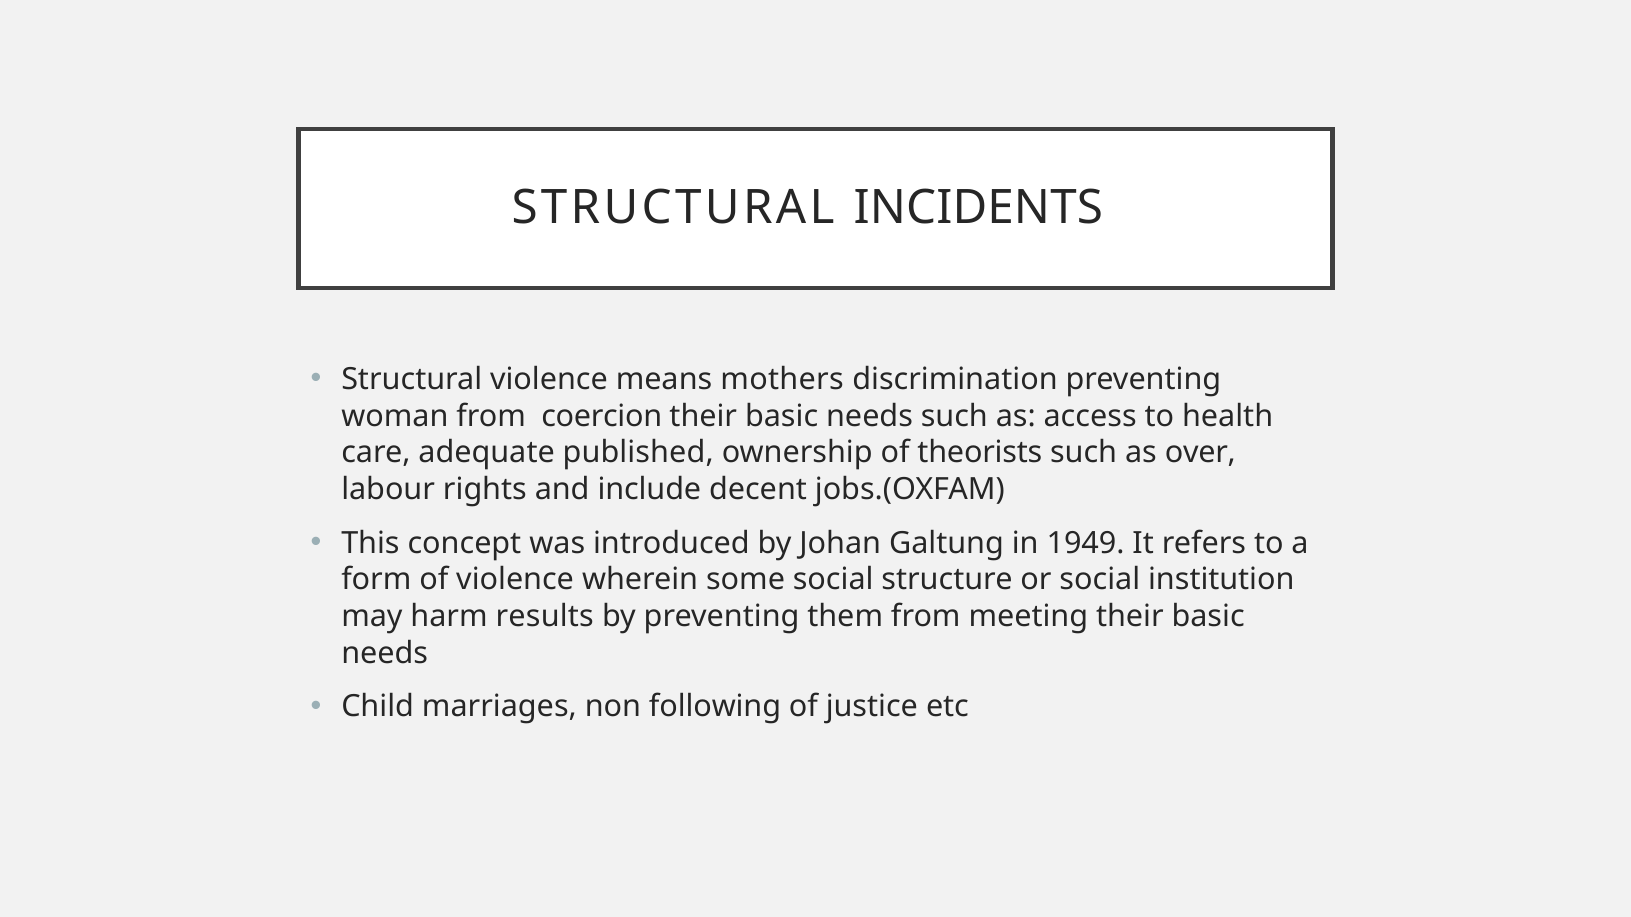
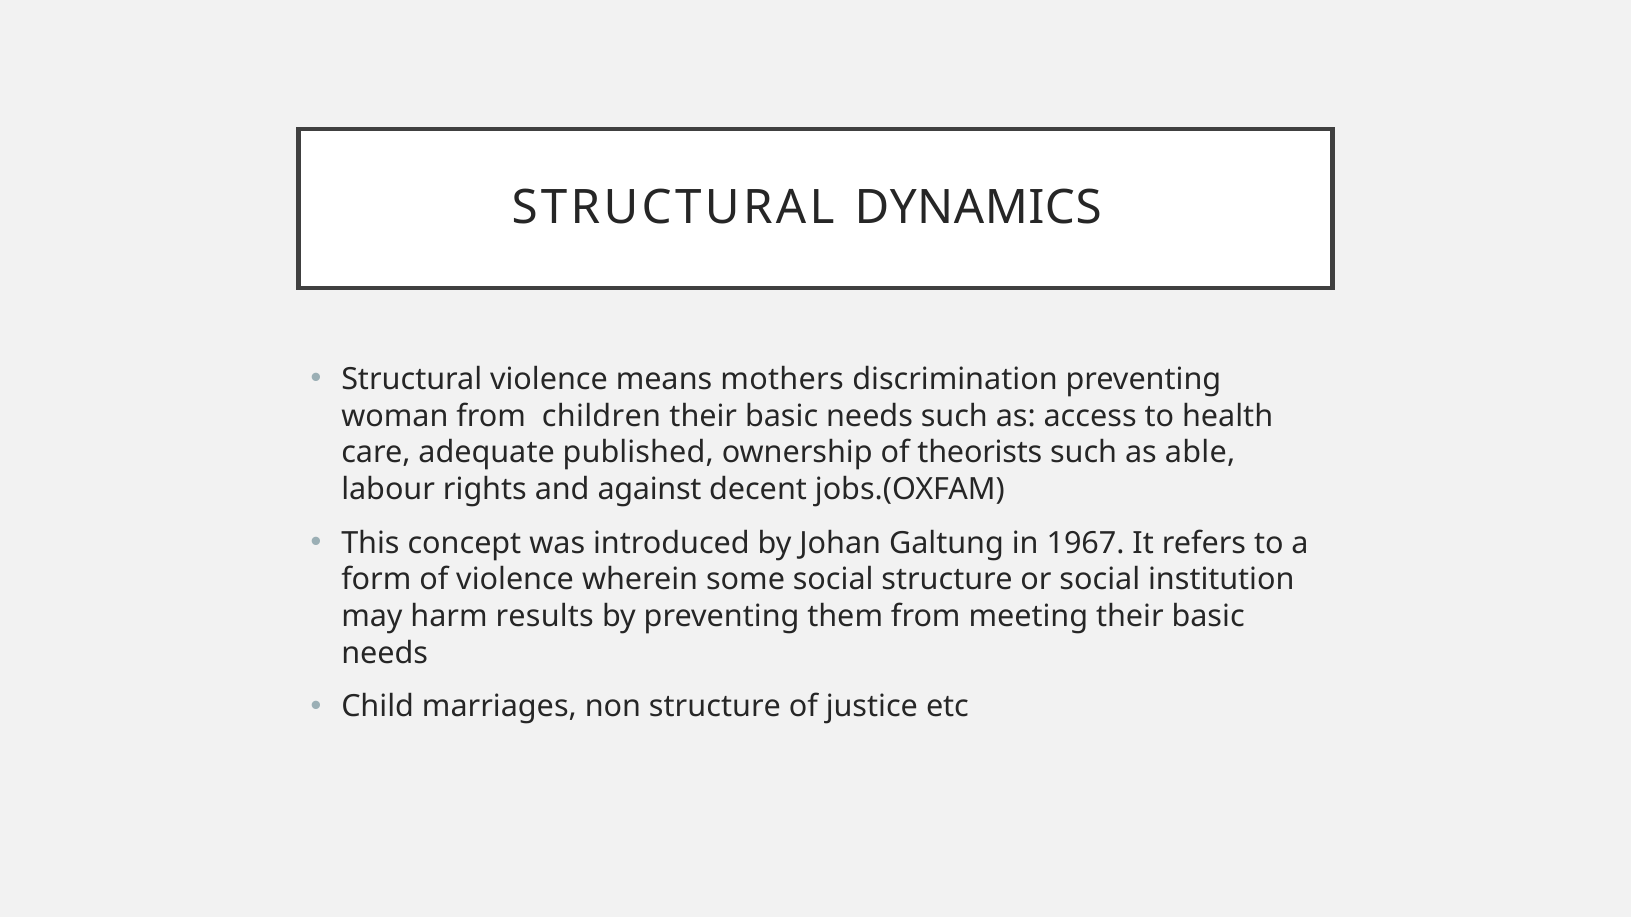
INCIDENTS: INCIDENTS -> DYNAMICS (978, 208)
coercion: coercion -> children (601, 416)
over: over -> able (1200, 453)
include: include -> against (649, 490)
1949: 1949 -> 1967 (1086, 543)
non following: following -> structure (715, 707)
